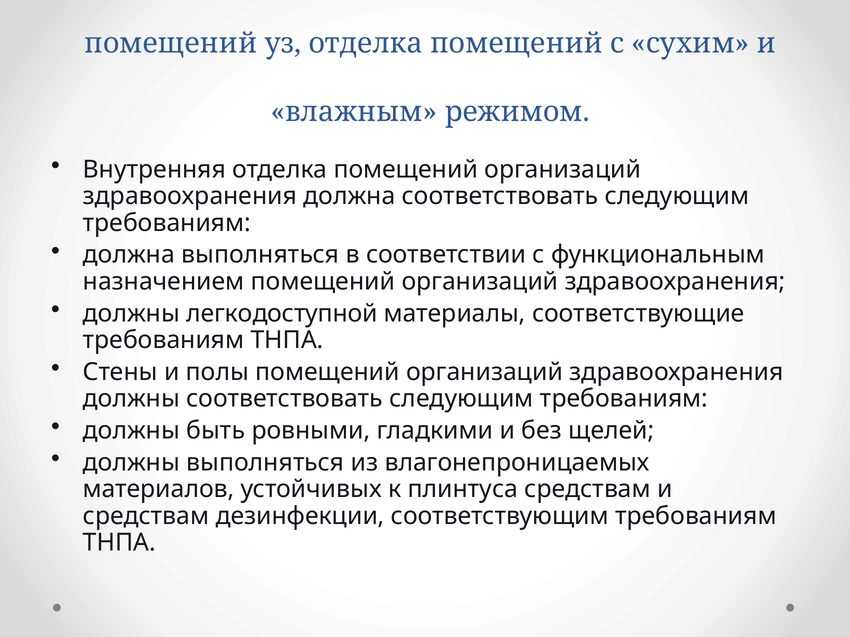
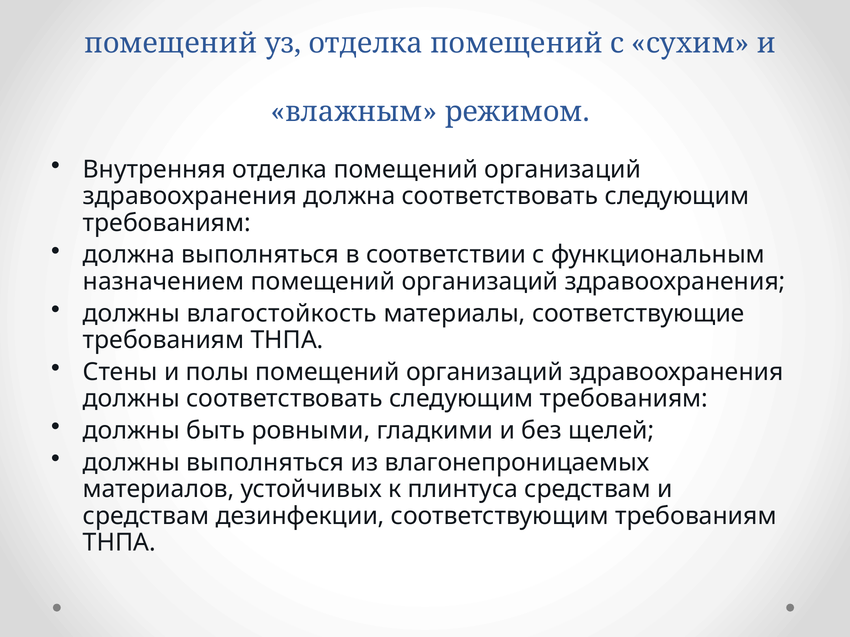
легкодоступной: легкодоступной -> влагостойкость (282, 314)
